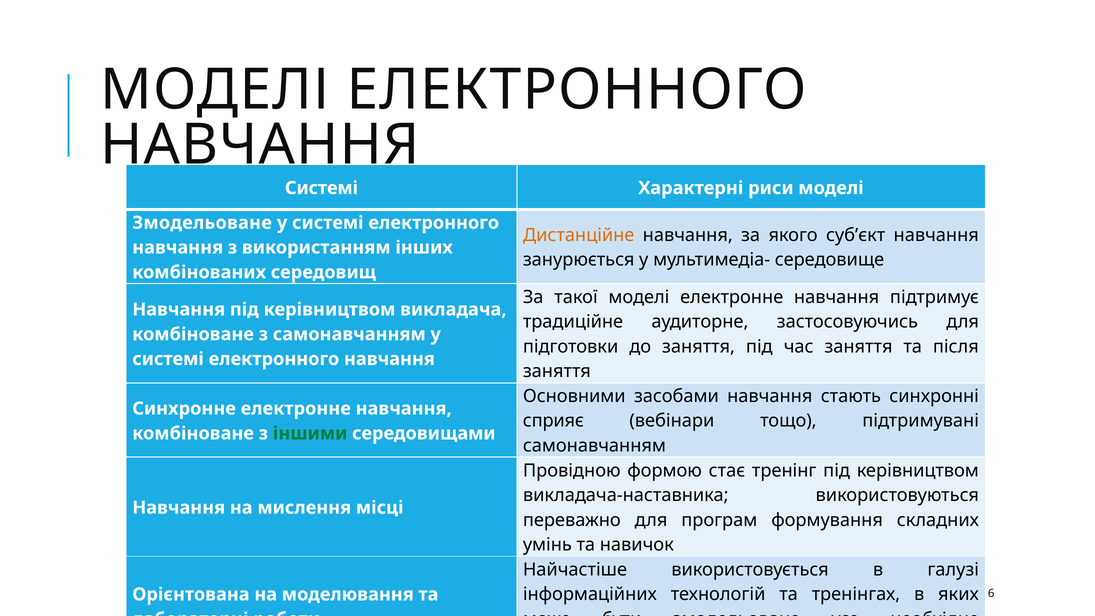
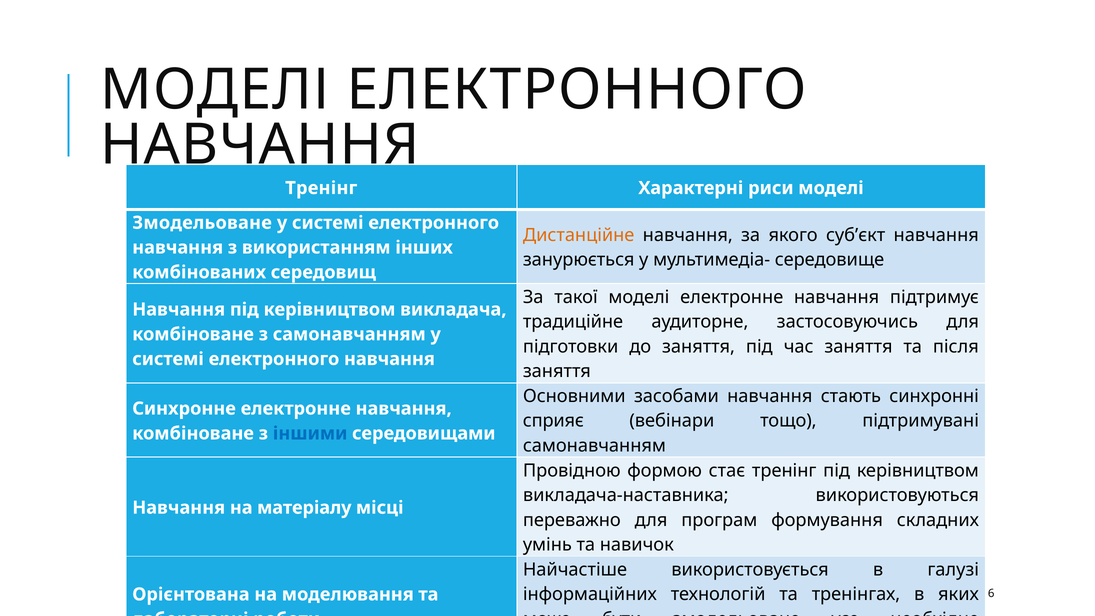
Системі: Системі -> Тренінг (321, 188)
іншими colour: green -> blue (310, 433)
мислення: мислення -> матеріалу (304, 508)
